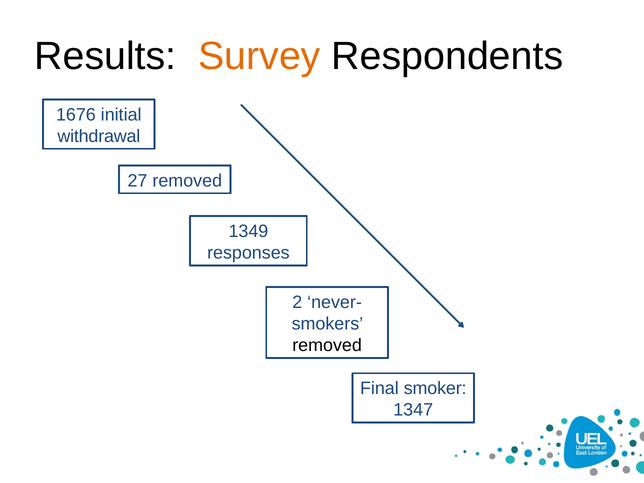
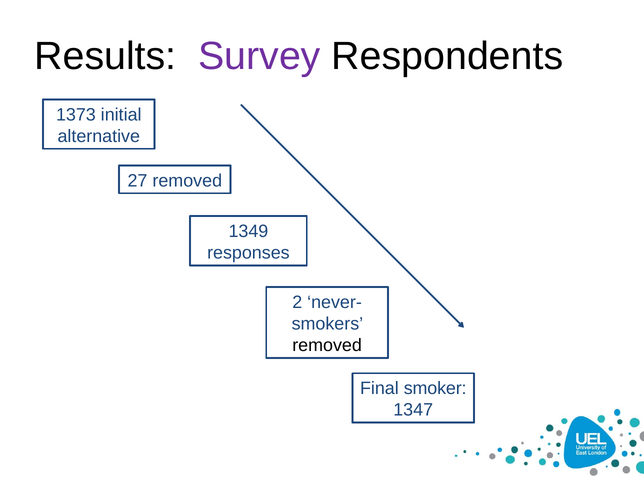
Survey colour: orange -> purple (259, 56)
1676: 1676 -> 1373 (76, 115)
withdrawal: withdrawal -> alternative (99, 136)
